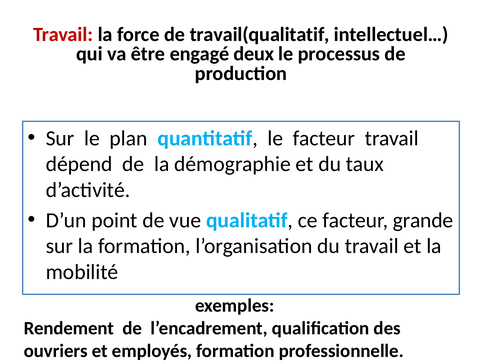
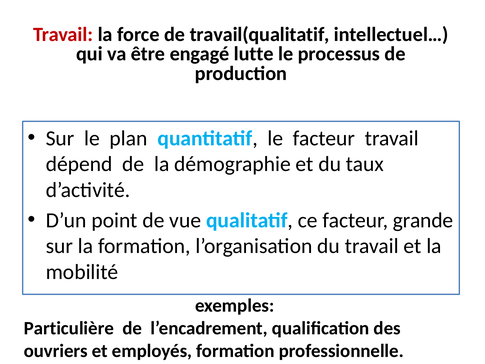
deux: deux -> lutte (254, 54)
Rendement: Rendement -> Particulière (69, 328)
